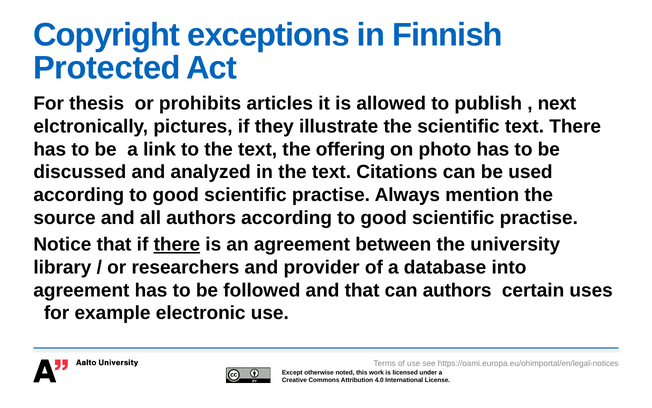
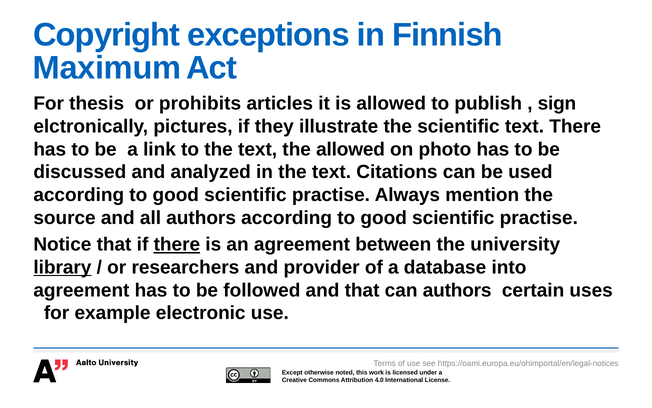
Protected: Protected -> Maximum (107, 68)
next: next -> sign (557, 104)
the offering: offering -> allowed (351, 149)
library underline: none -> present (62, 267)
